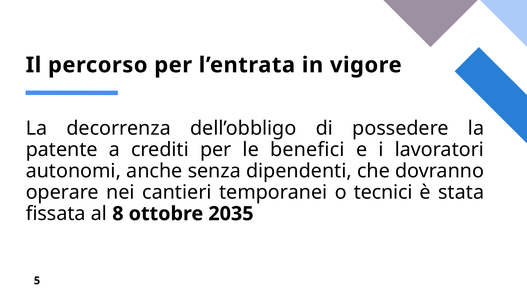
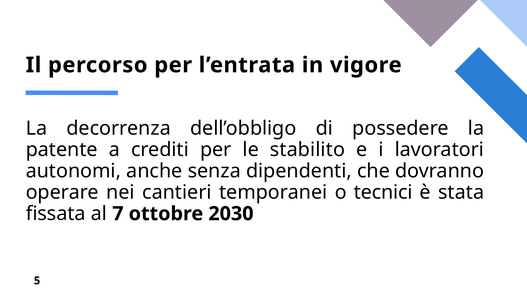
benefici: benefici -> stabilito (308, 150)
8: 8 -> 7 (118, 214)
2035: 2035 -> 2030 (231, 214)
